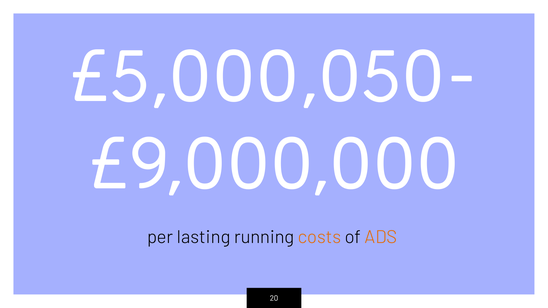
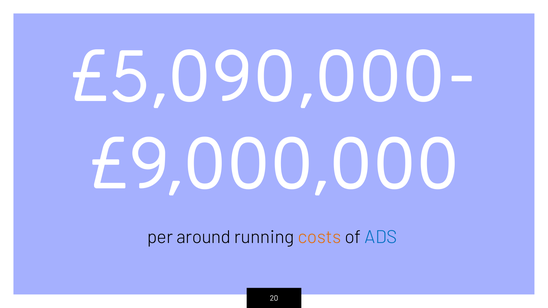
£5,000,050-: £5,000,050- -> £5,090,000- (274, 77)
lasting: lasting -> around (204, 237)
ADS colour: orange -> blue (381, 237)
